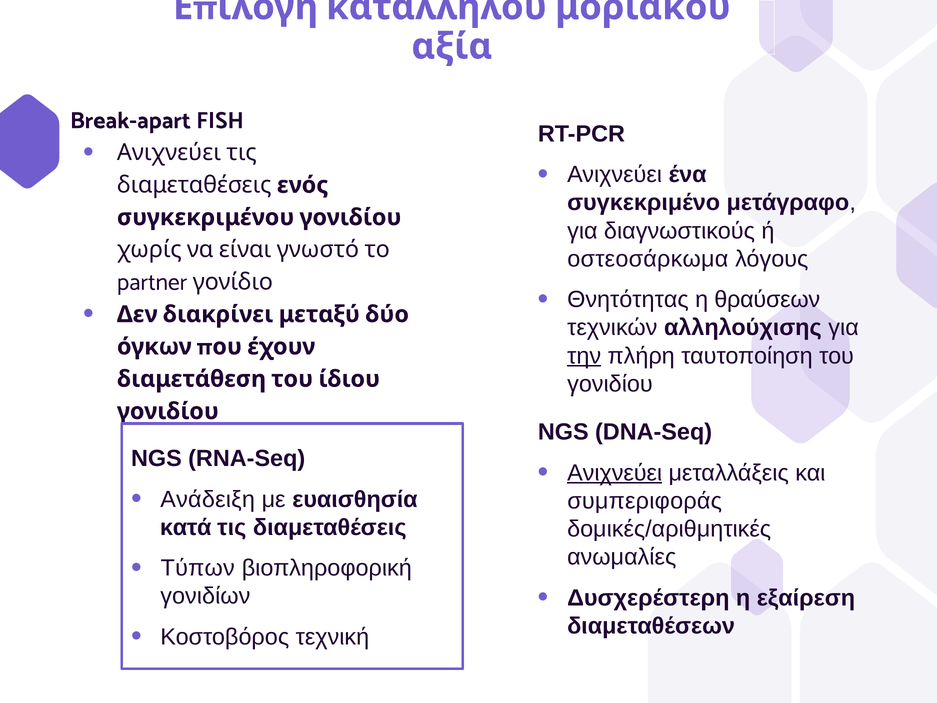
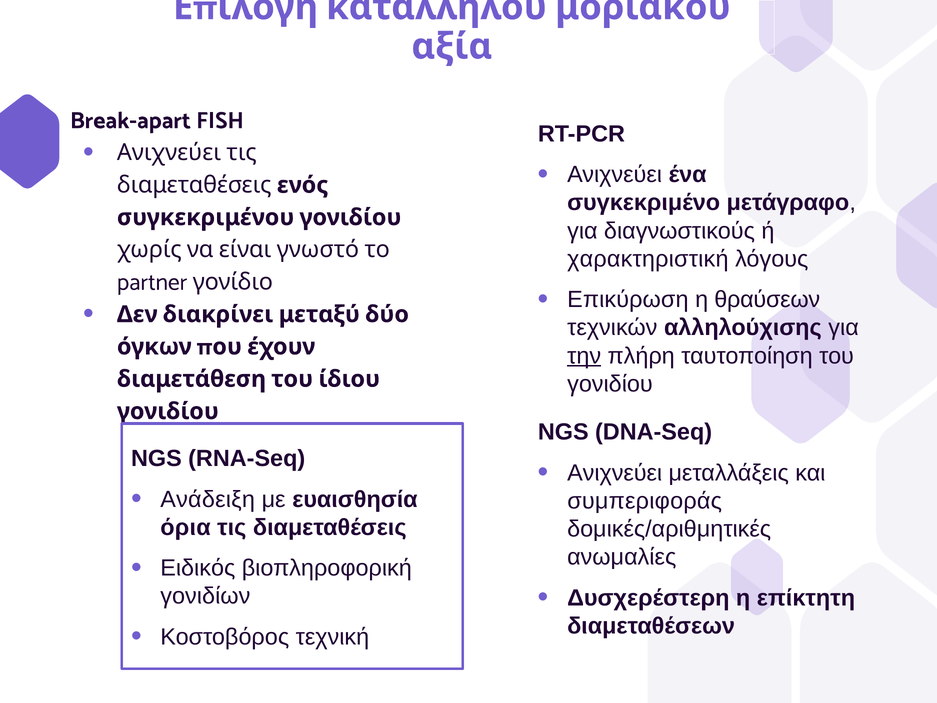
οστεοσάρκωμα: οστεοσάρκωμα -> χαρακτηριστική (648, 259)
Θνητότητας: Θνητότητας -> Επικύρωση (628, 299)
Ανιχνεύει underline: present -> none (615, 473)
κατά: κατά -> όρια (185, 527)
Τύπων: Τύπων -> Ειδικός (198, 568)
εξαίρεση: εξαίρεση -> επίκτητη (806, 598)
